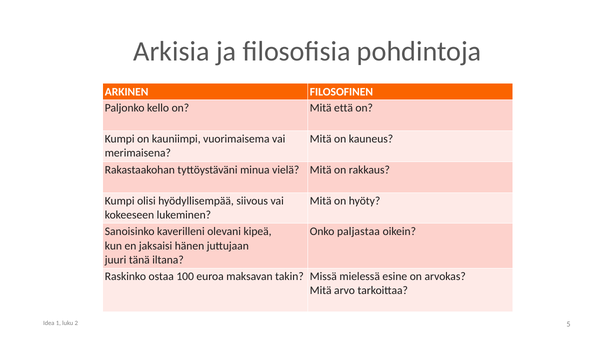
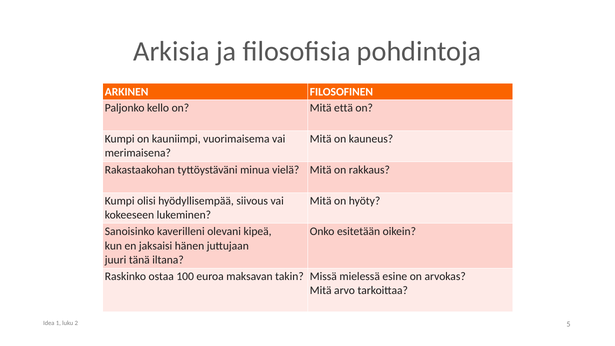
paljastaa: paljastaa -> esitetään (359, 232)
